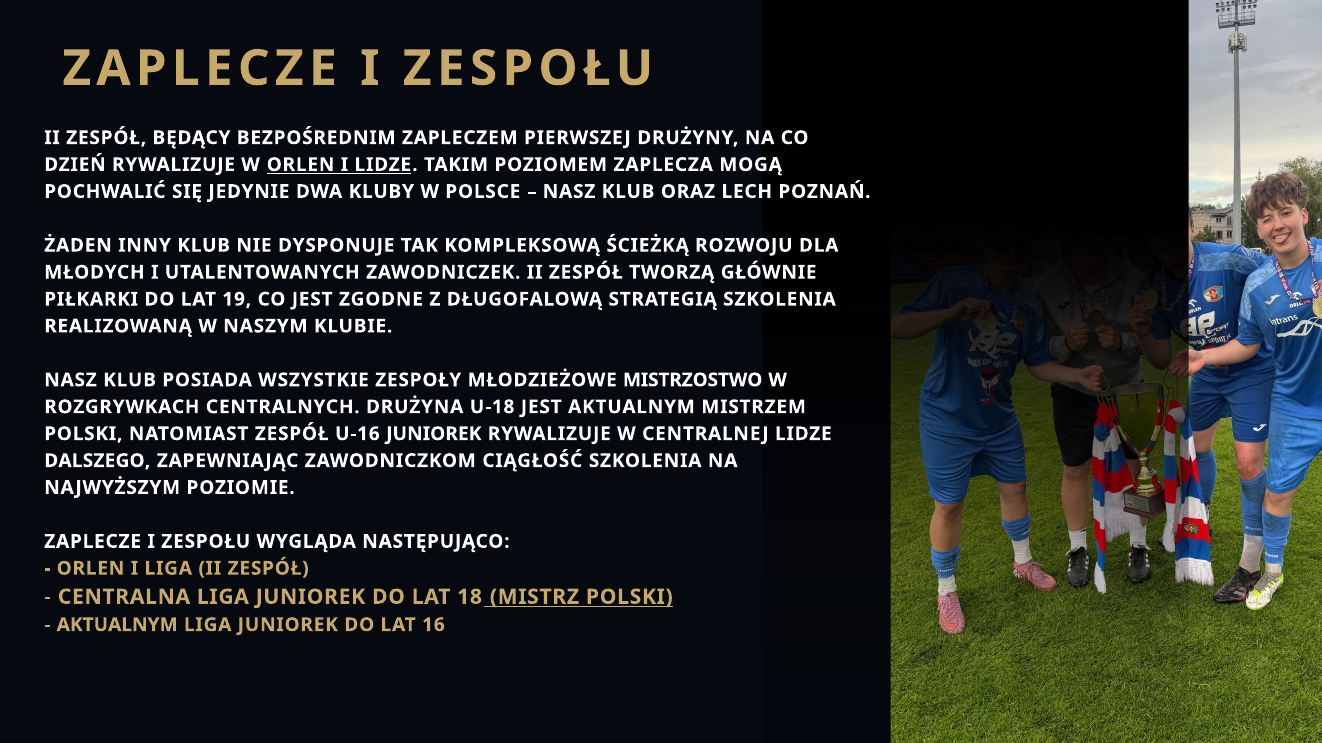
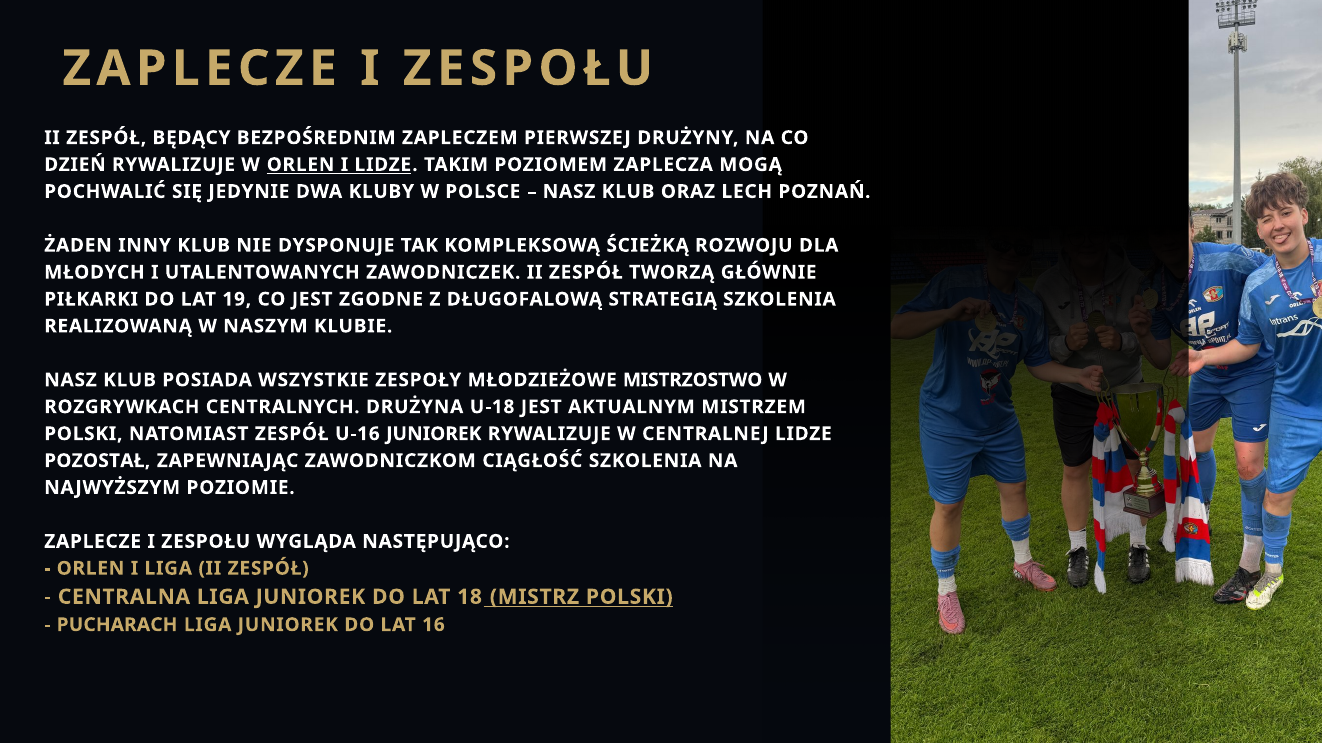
DALSZEGO: DALSZEGO -> POZOSTAŁ (97, 461)
AKTUALNYM: AKTUALNYM -> PUCHARACH (117, 625)
